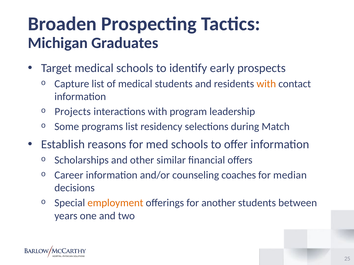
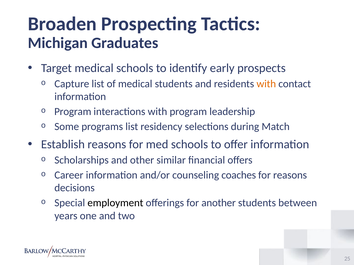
Projects: Projects -> Program (73, 112)
for median: median -> reasons (290, 175)
employment colour: orange -> black (115, 203)
